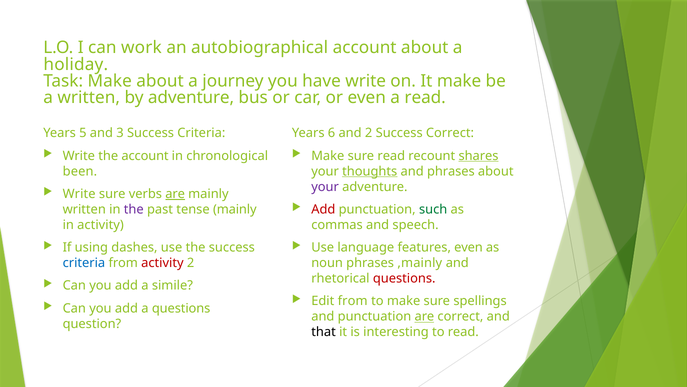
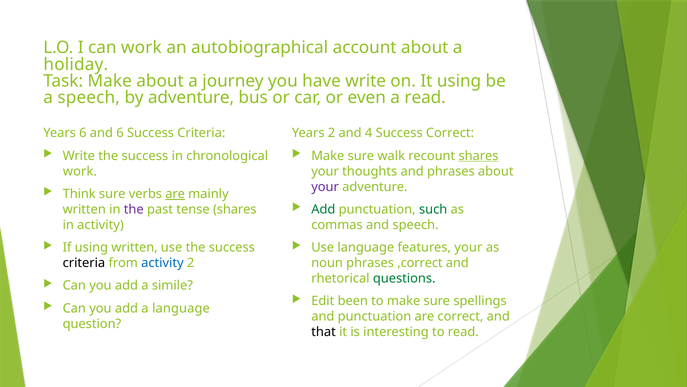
It make: make -> using (459, 81)
a written: written -> speech (89, 97)
Years 5: 5 -> 6 (83, 133)
and 3: 3 -> 6 (120, 133)
Years 6: 6 -> 2 (331, 133)
and 2: 2 -> 4 (369, 133)
Write the account: account -> success (145, 156)
sure read: read -> walk (391, 156)
been: been -> work (80, 171)
thoughts underline: present -> none (370, 171)
Write: Write -> Think (79, 194)
Add colour: red -> green (323, 209)
tense mainly: mainly -> shares (235, 209)
using dashes: dashes -> written (134, 247)
features even: even -> your (468, 247)
criteria colour: blue -> black (84, 263)
activity colour: red -> blue (162, 263)
,mainly: ,mainly -> ,correct (420, 263)
questions colour: red -> green (404, 278)
Edit from: from -> been (353, 301)
a questions: questions -> language (181, 308)
are underline: present -> none (424, 316)
